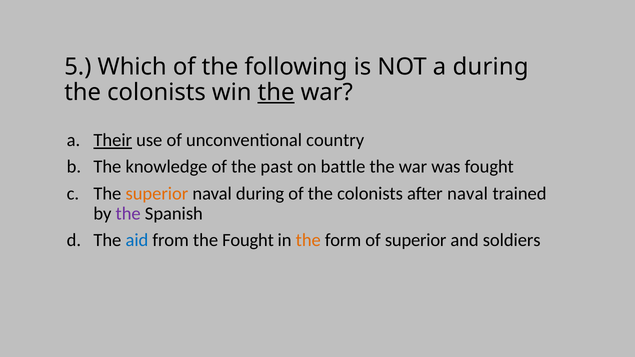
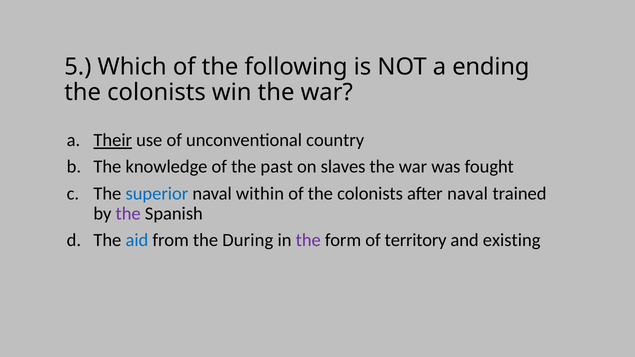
a during: during -> ending (491, 67)
the underline: present -> none (276, 92)
battle: battle -> slaves (343, 167)
superior colour: orange -> blue (157, 194)
naval during: during -> within (260, 194)
the Fought: Fought -> During (248, 240)
the colour: orange -> purple (308, 240)
of superior: superior -> territory (416, 240)
soldiers: soldiers -> existing (512, 240)
